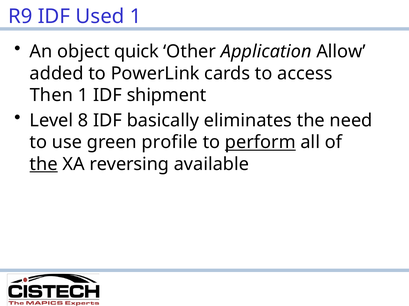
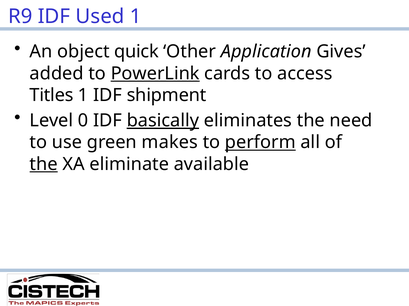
Allow: Allow -> Gives (341, 52)
PowerLink underline: none -> present (155, 74)
Then: Then -> Titles (52, 95)
8: 8 -> 0 (83, 121)
basically underline: none -> present (163, 121)
profile: profile -> makes (170, 143)
reversing: reversing -> eliminate (129, 164)
